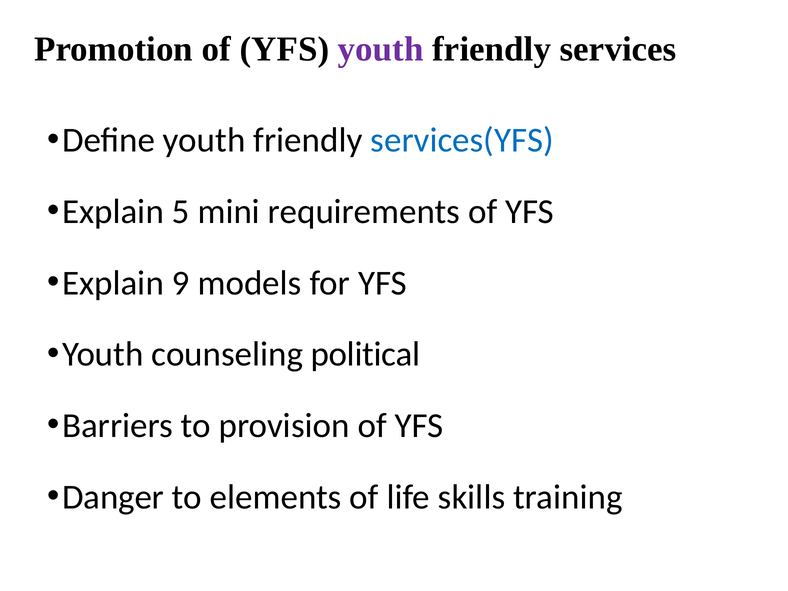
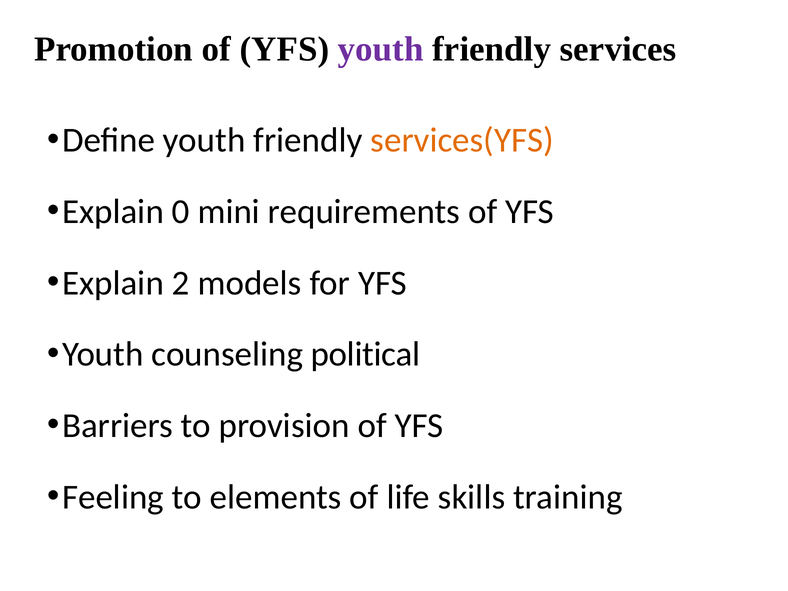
services(YFS colour: blue -> orange (462, 140)
5: 5 -> 0 (181, 212)
9: 9 -> 2 (181, 283)
Danger: Danger -> Feeling (113, 497)
